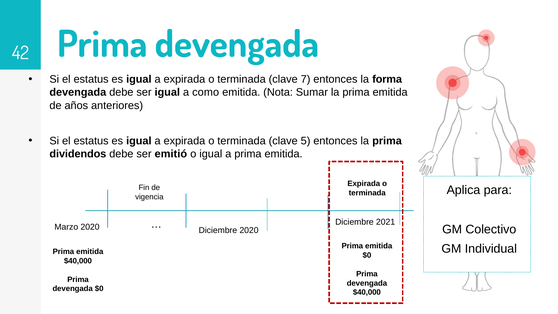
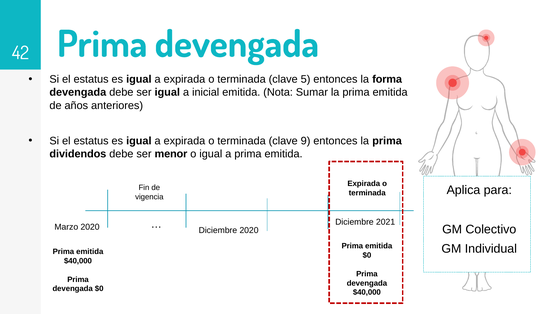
7: 7 -> 5 (306, 79)
como: como -> inicial (206, 92)
5: 5 -> 9 (306, 141)
emitió: emitió -> menor (171, 154)
